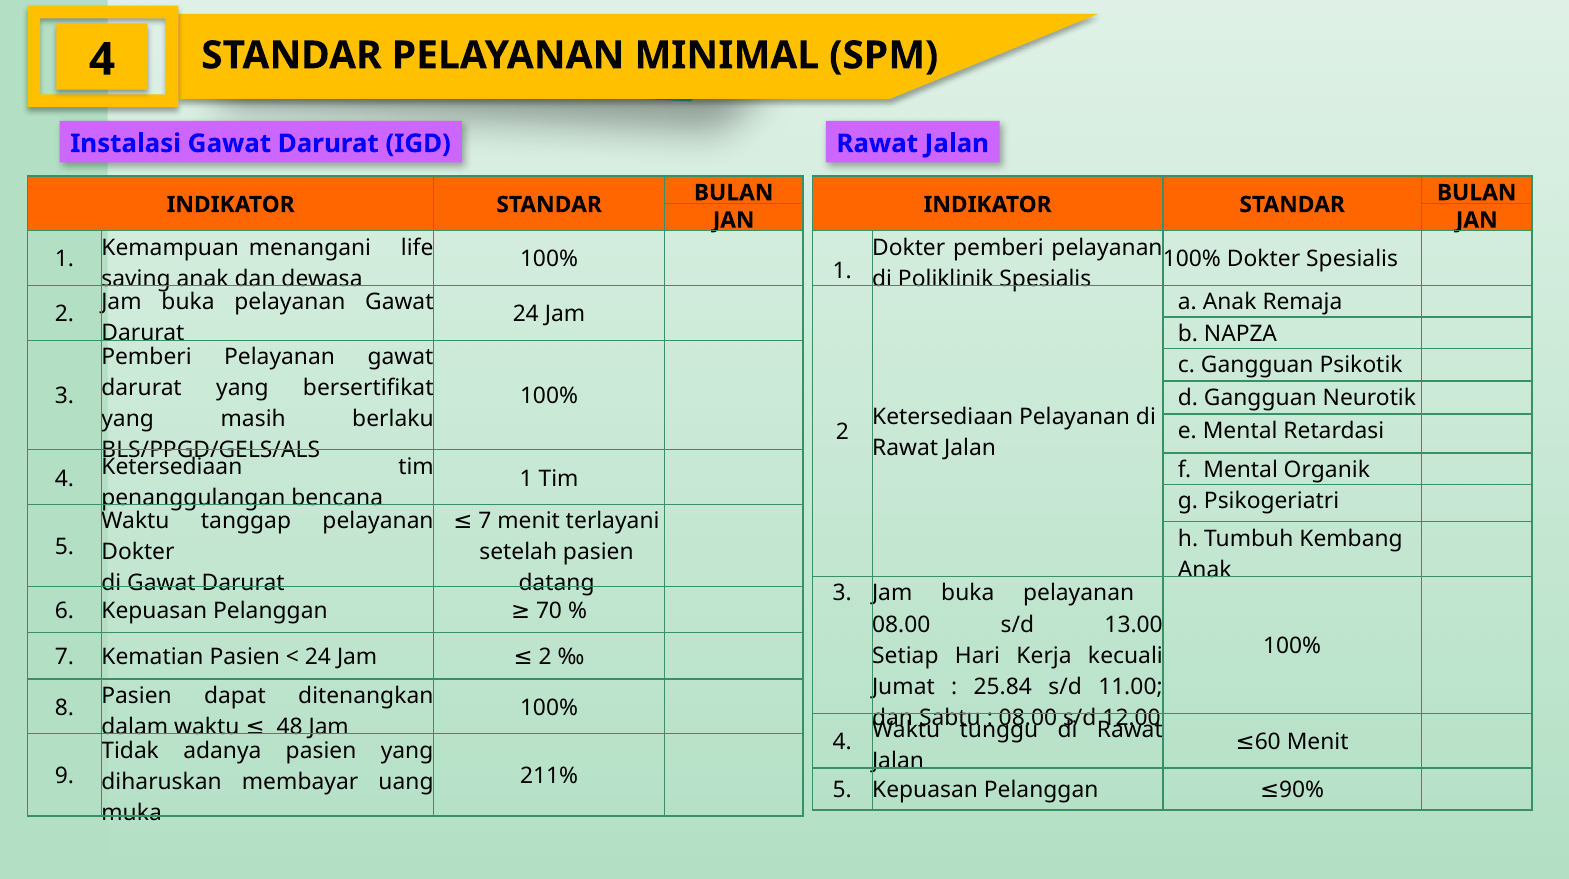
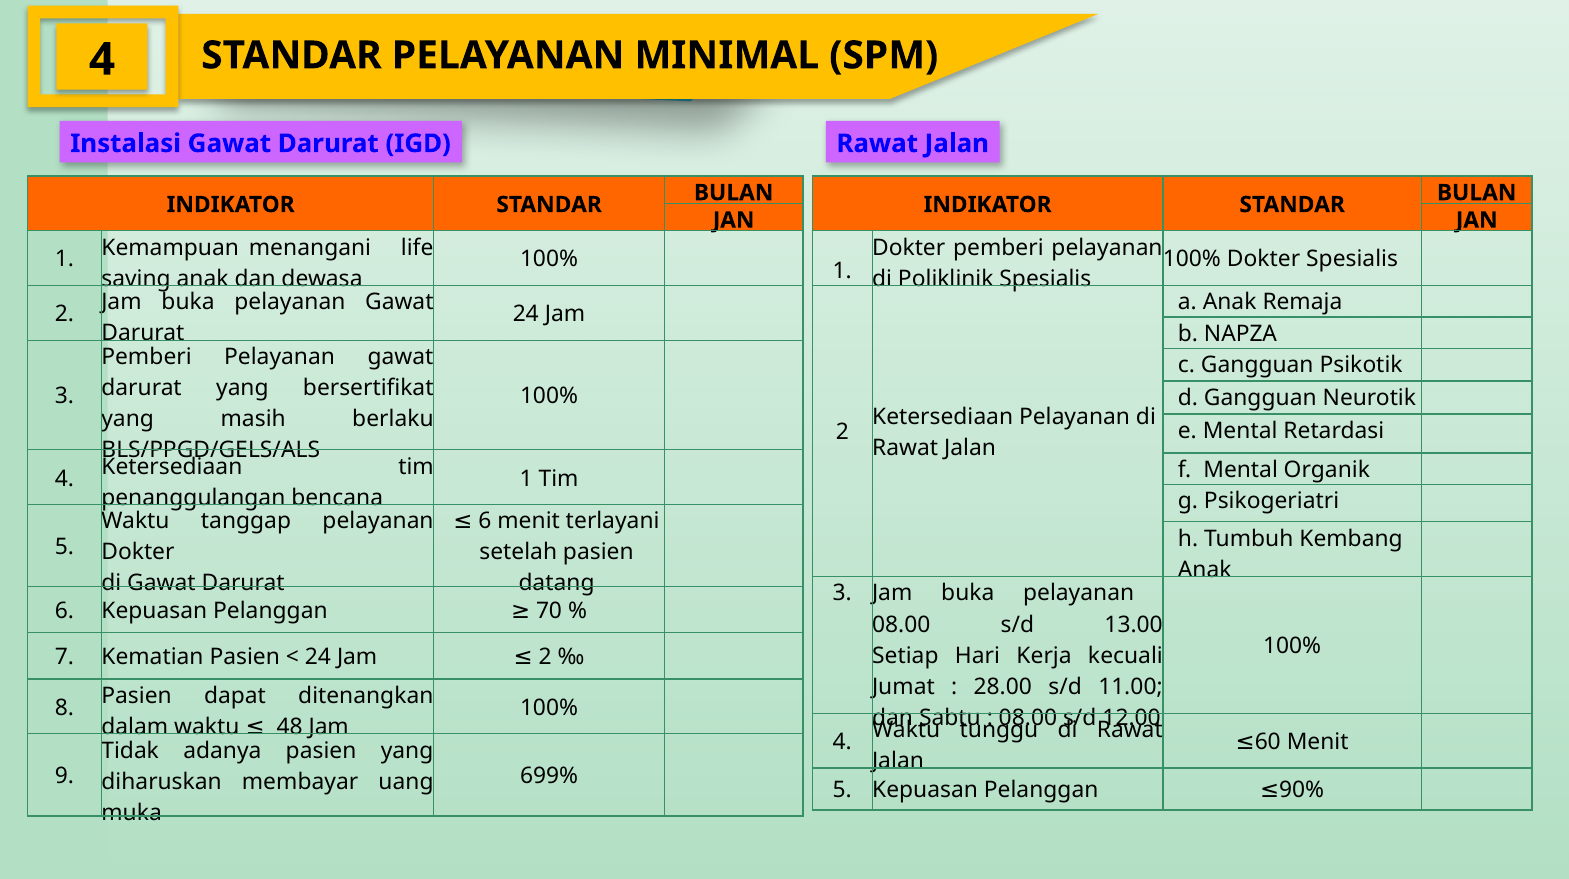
7: 7 -> 6 (485, 521)
25.84: 25.84 -> 28.00 (1003, 687)
211%: 211% -> 699% (549, 776)
